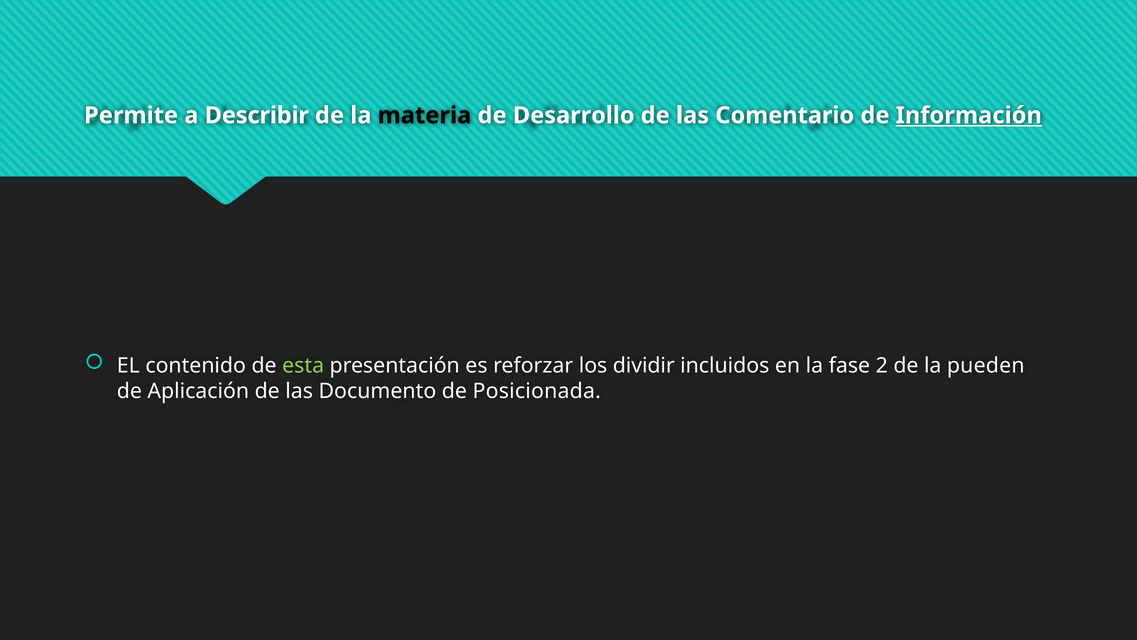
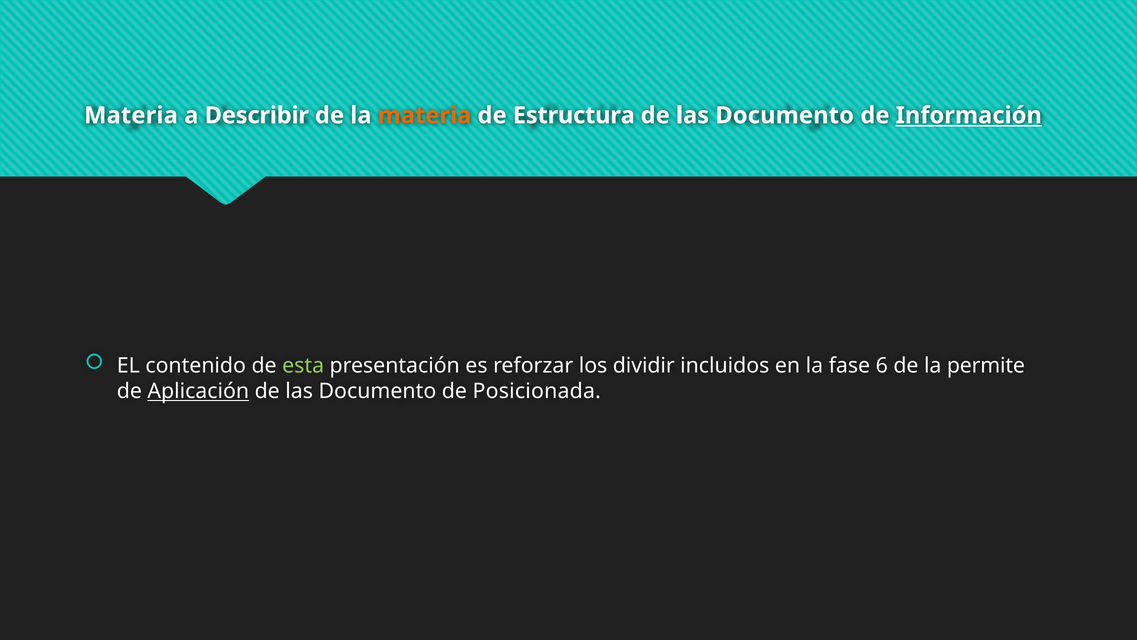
Permite: Permite -> Materia (131, 115)
materia colour: black -> orange (425, 115)
Desarrollo: Desarrollo -> Estructura (574, 115)
Comentario: Comentario -> Documento (785, 115)
2: 2 -> 6 (882, 365)
pueden: pueden -> permite (986, 365)
Aplicación underline: none -> present (198, 391)
